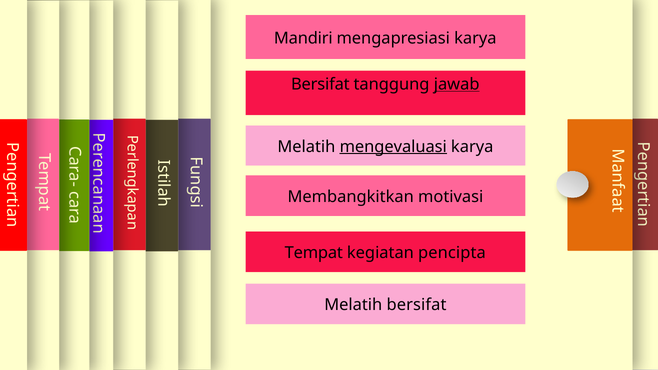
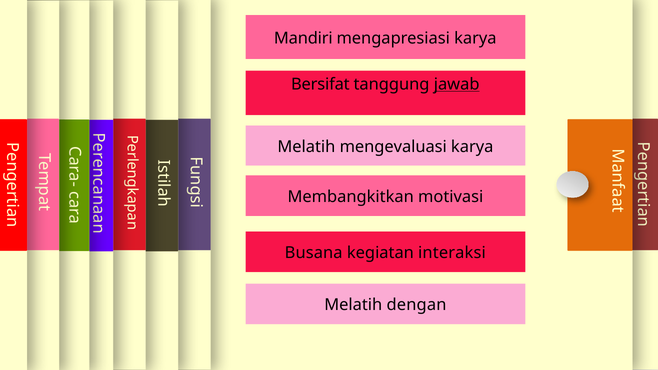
mengevaluasi underline: present -> none (393, 147)
Tempat: Tempat -> Busana (314, 253)
pencipta: pencipta -> interaksi (452, 253)
Melatih bersifat: bersifat -> dengan (417, 305)
